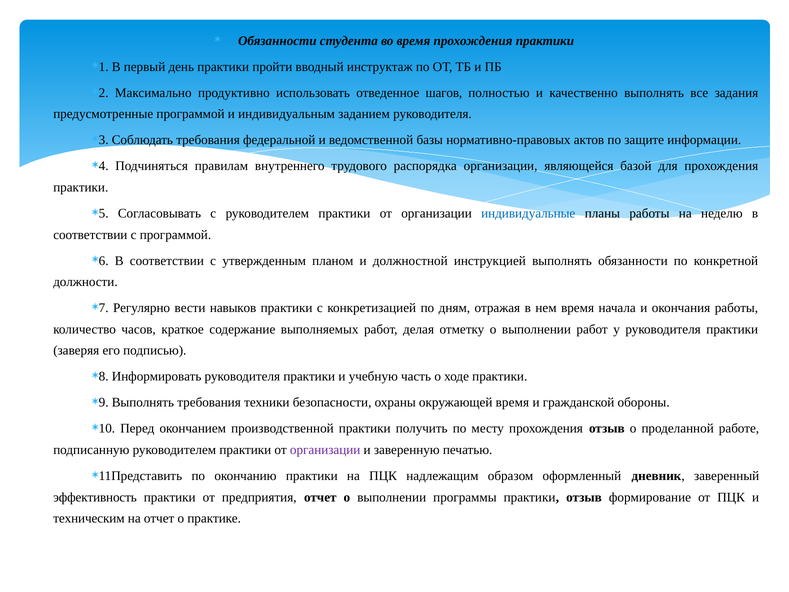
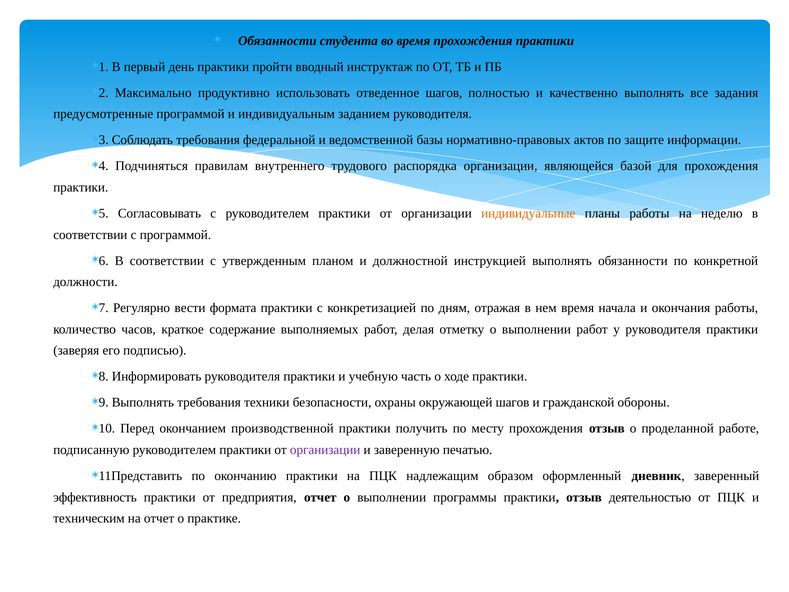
индивидуальные colour: blue -> orange (528, 213)
навыков: навыков -> формата (233, 308)
окружающей время: время -> шагов (513, 402)
формирование: формирование -> деятельностью (650, 497)
